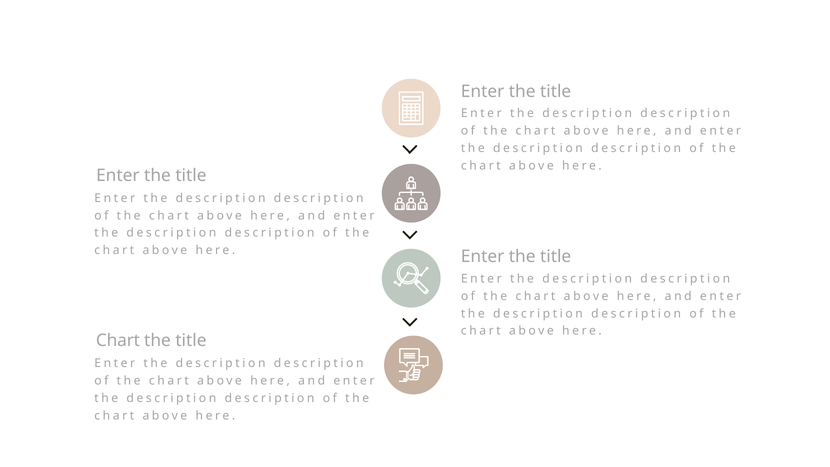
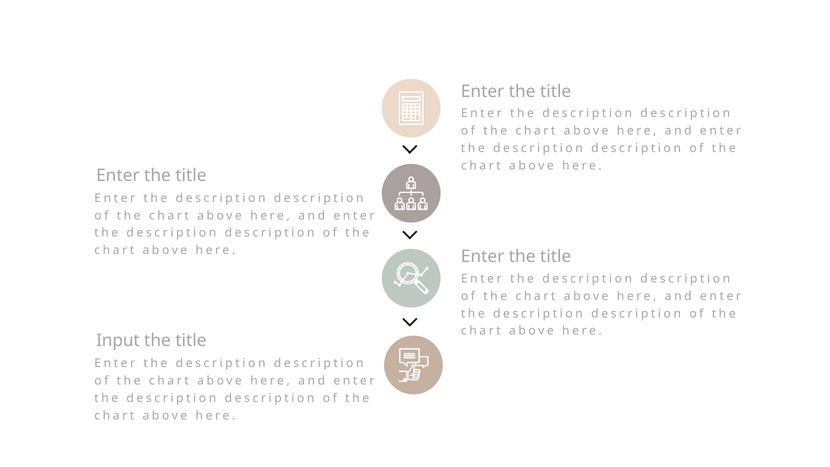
Chart: Chart -> Input (118, 341)
